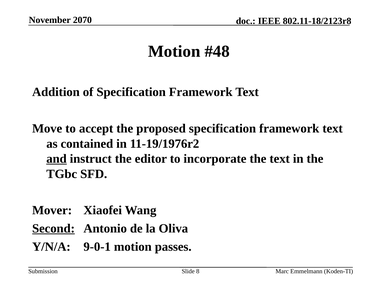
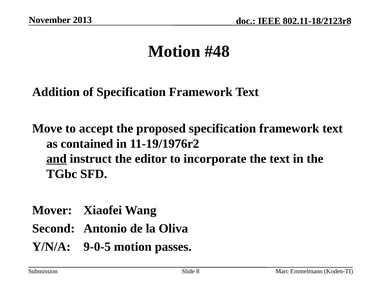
2070: 2070 -> 2013 (82, 20)
Second underline: present -> none (53, 229)
9-0-1: 9-0-1 -> 9-0-5 (97, 247)
